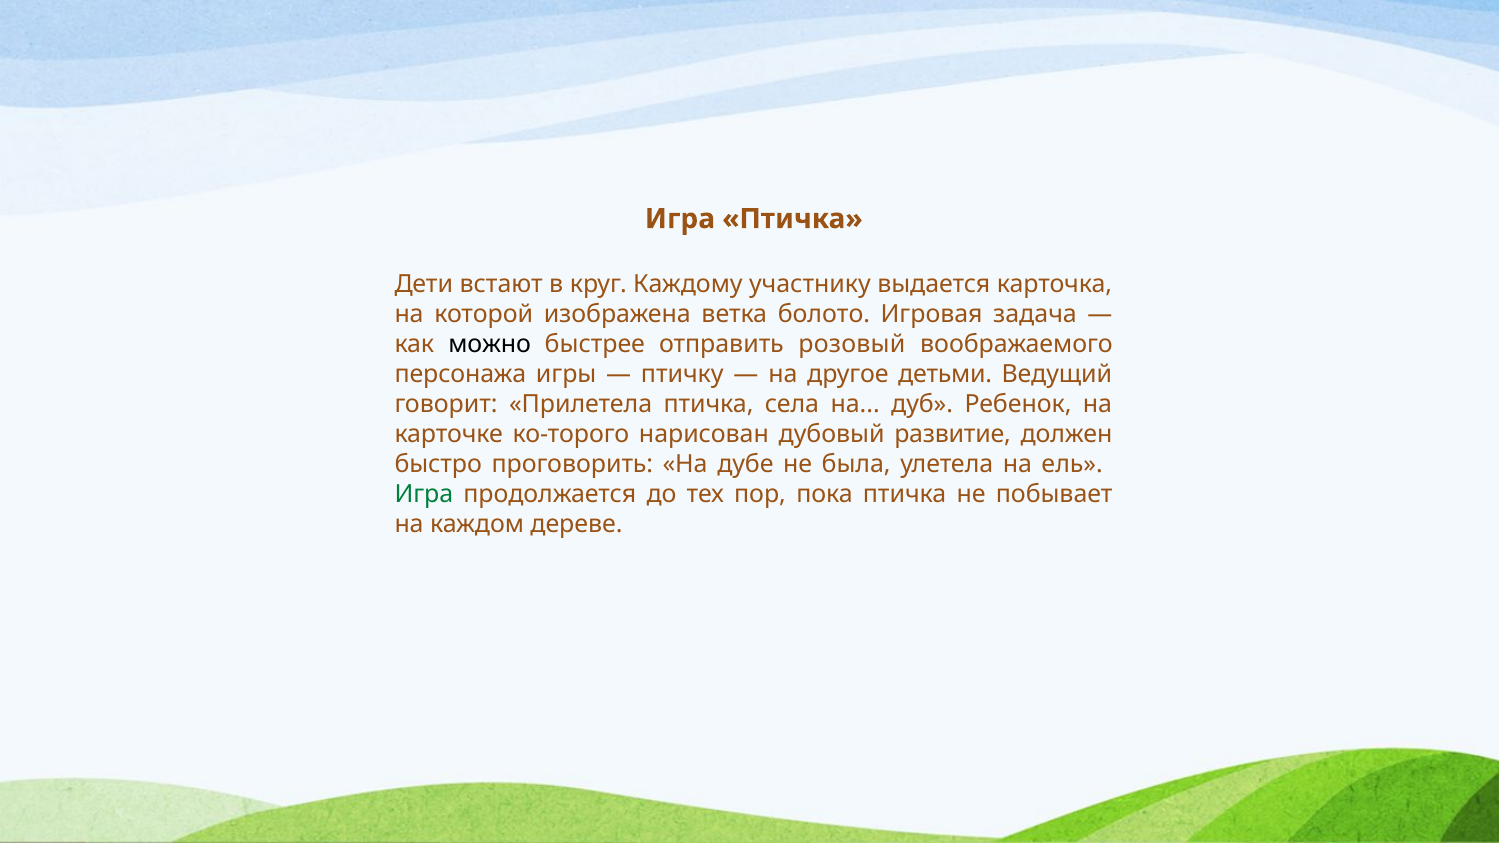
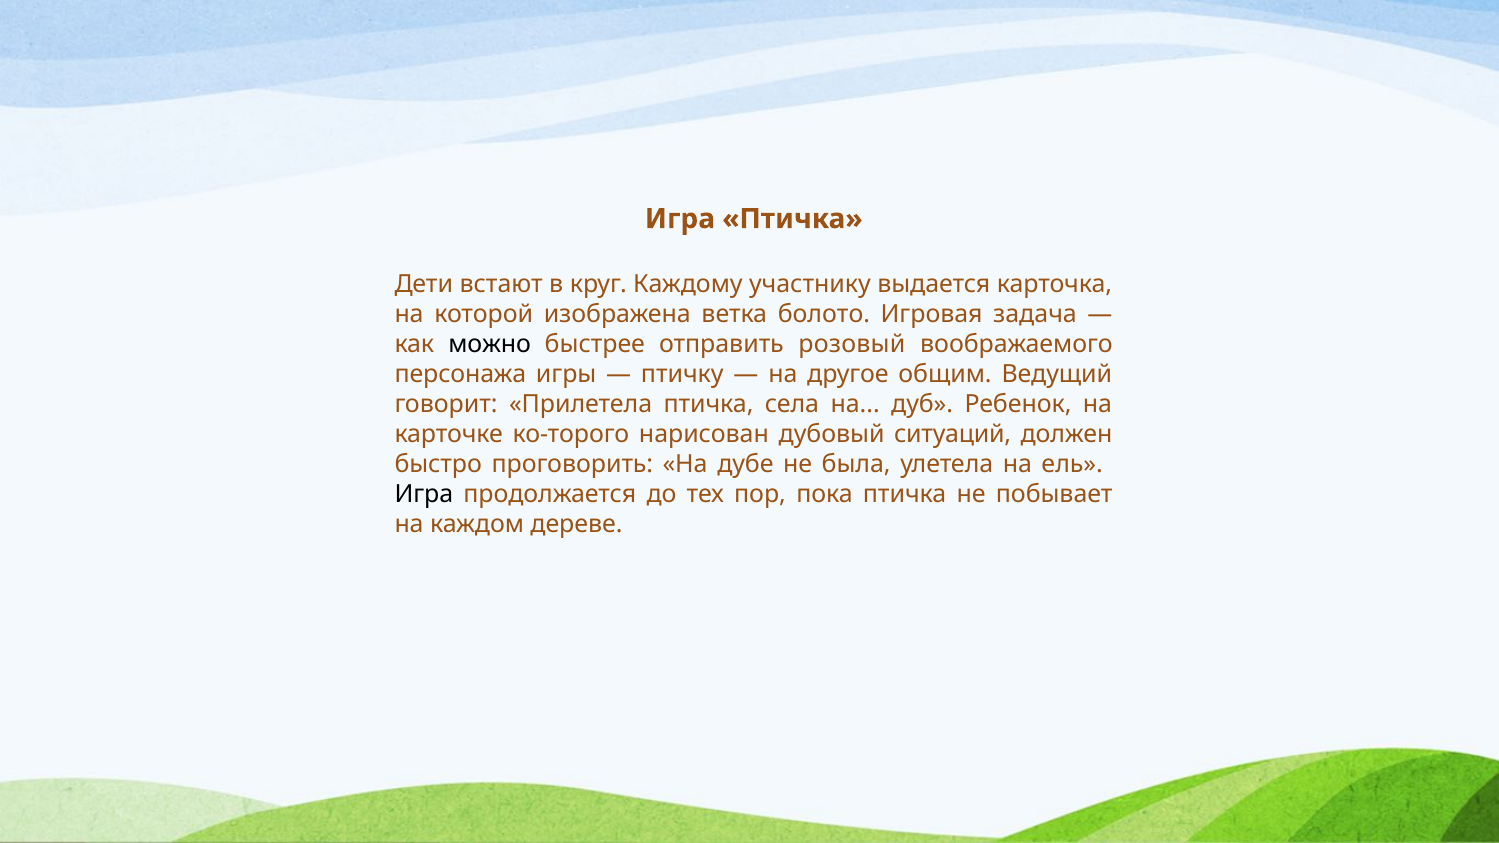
детьми: детьми -> общим (945, 374)
развитие: развитие -> ситуаций (953, 434)
Игра colour: green -> black (424, 494)
